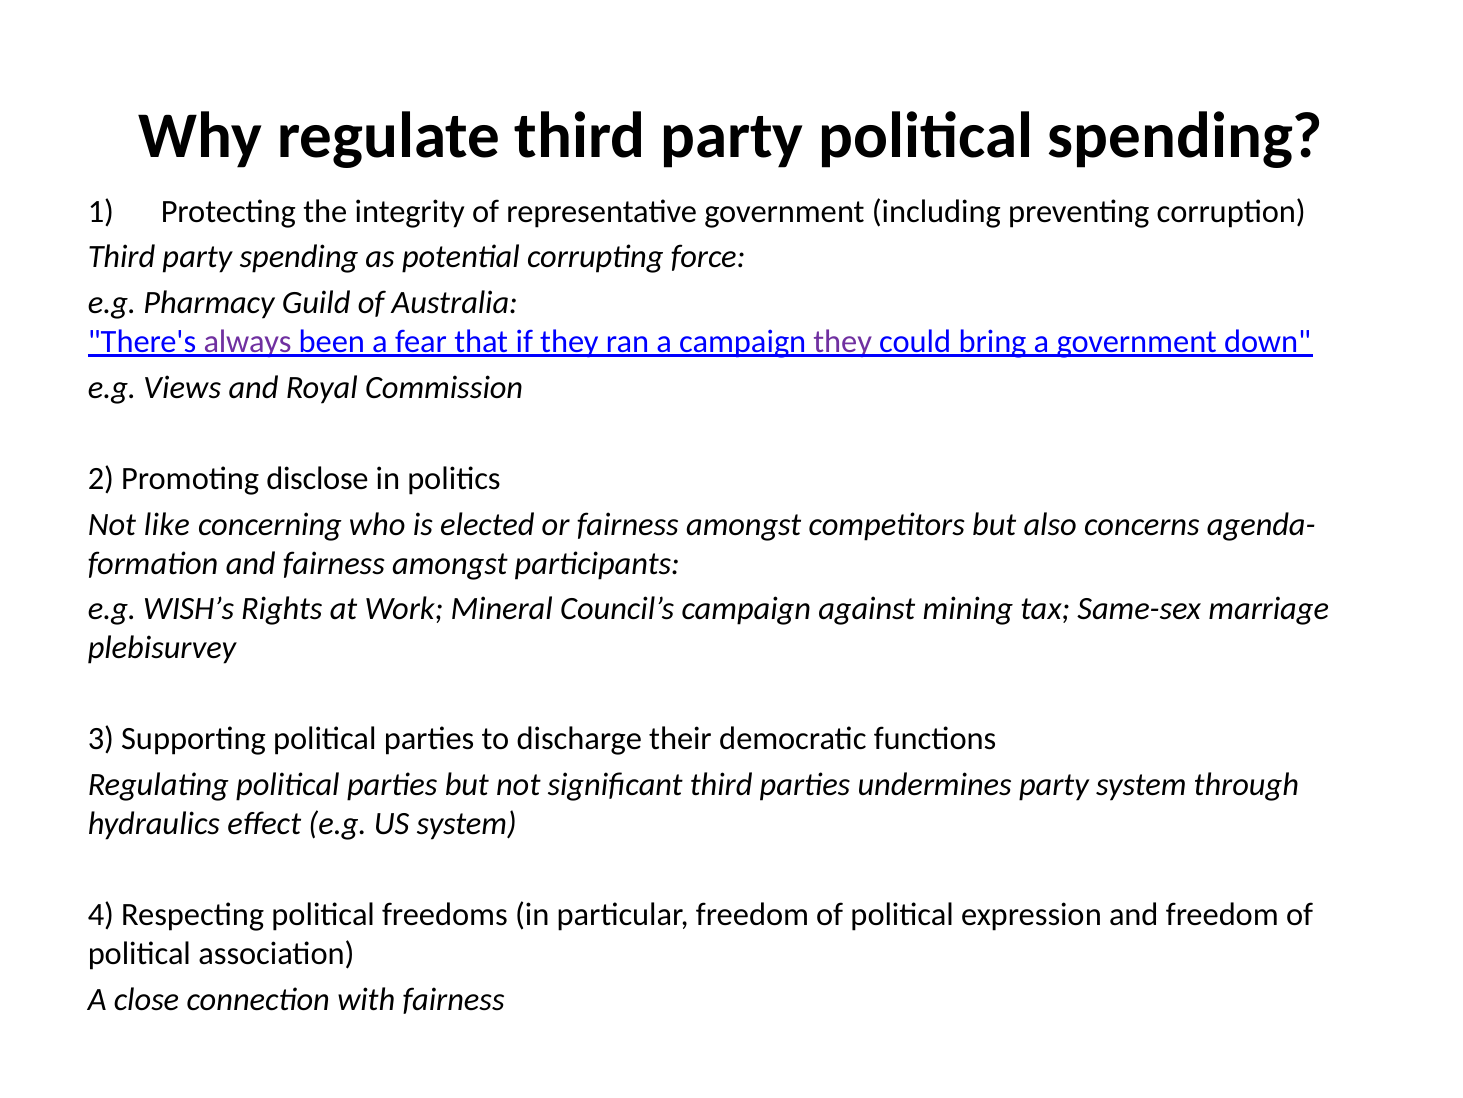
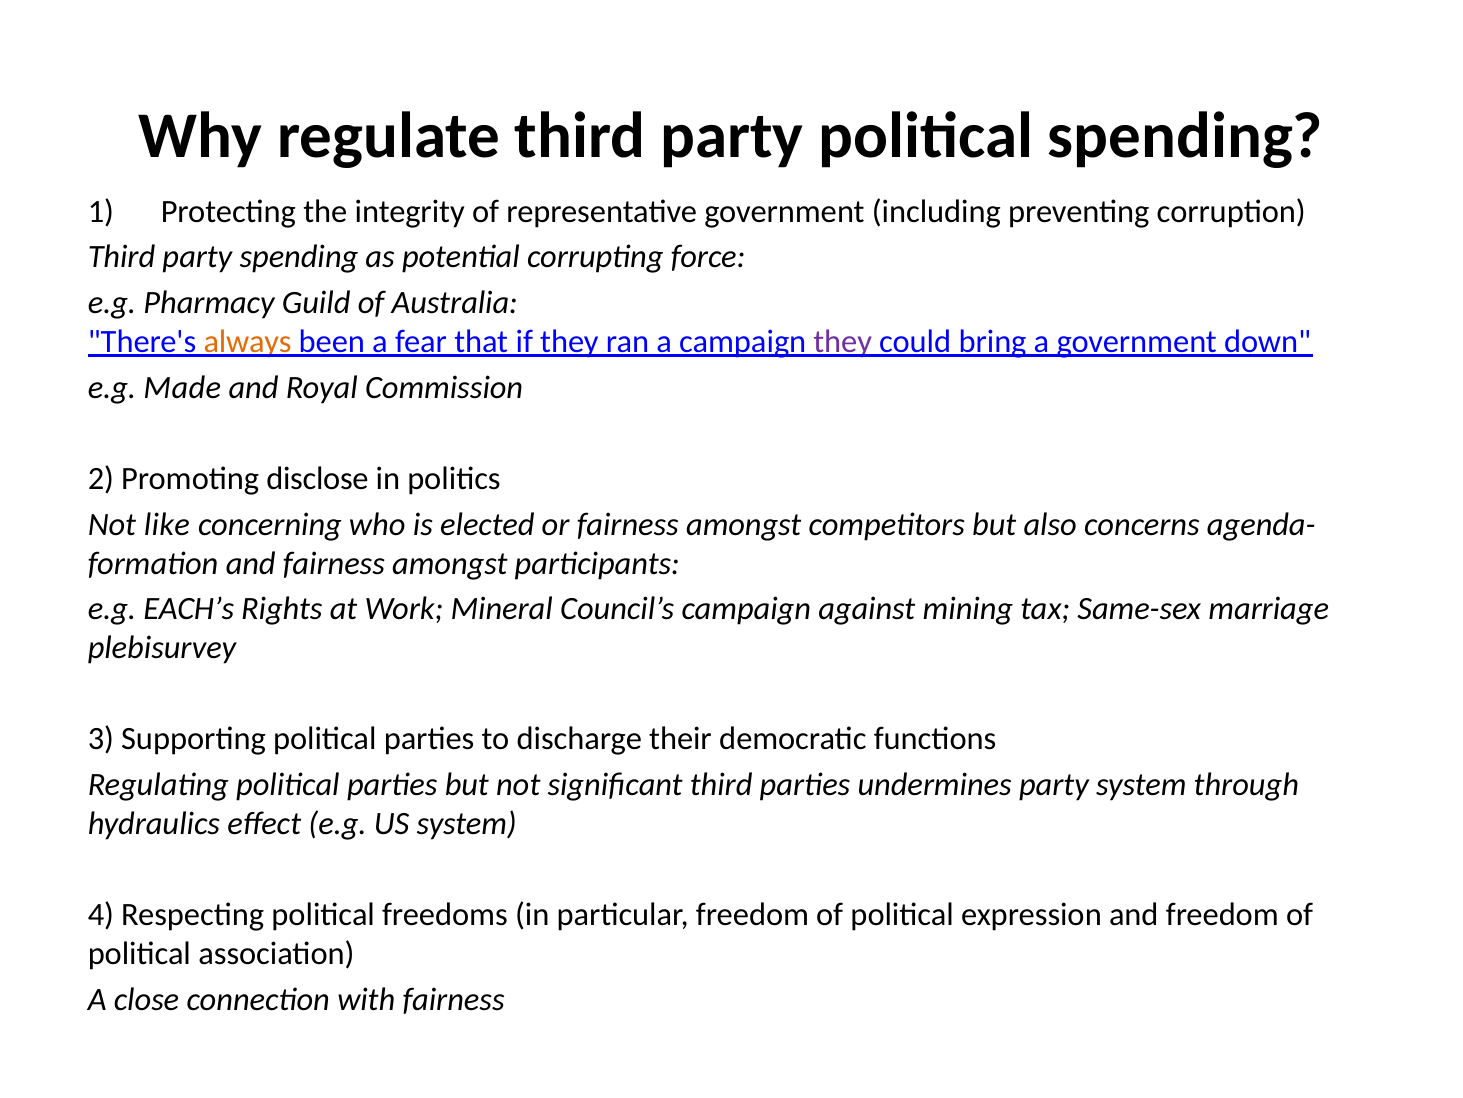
always colour: purple -> orange (248, 341)
Views: Views -> Made (182, 388)
WISH’s: WISH’s -> EACH’s (189, 609)
